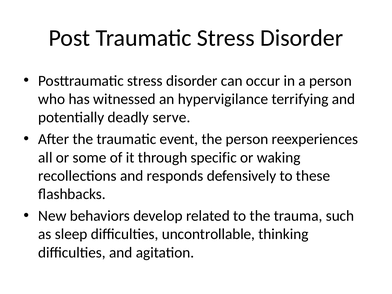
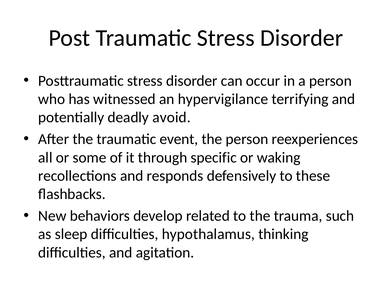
serve: serve -> avoid (172, 117)
uncontrollable: uncontrollable -> hypothalamus (208, 234)
